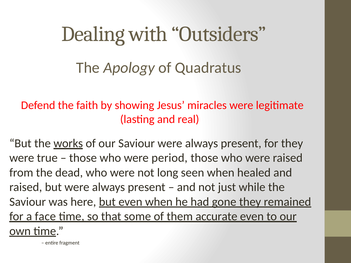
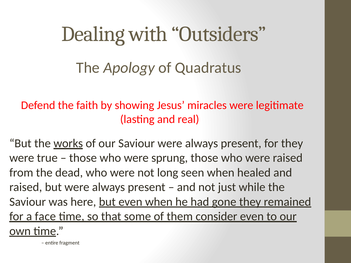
period: period -> sprung (170, 158)
accurate: accurate -> consider (216, 217)
